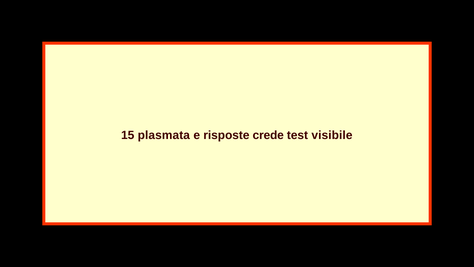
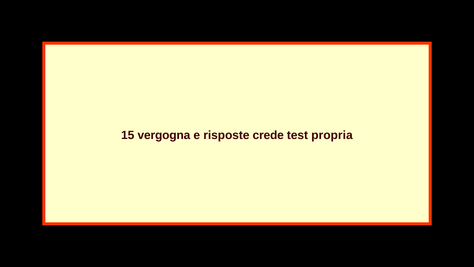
plasmata: plasmata -> vergogna (164, 135)
visibile: visibile -> propria (332, 135)
